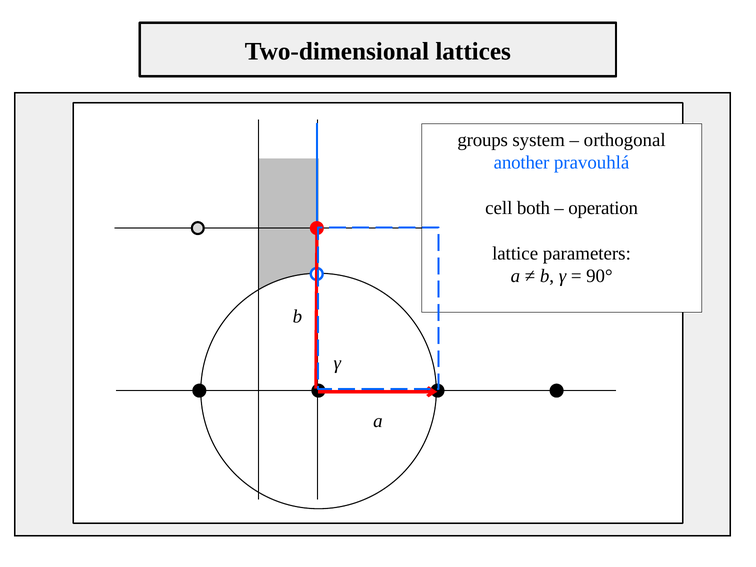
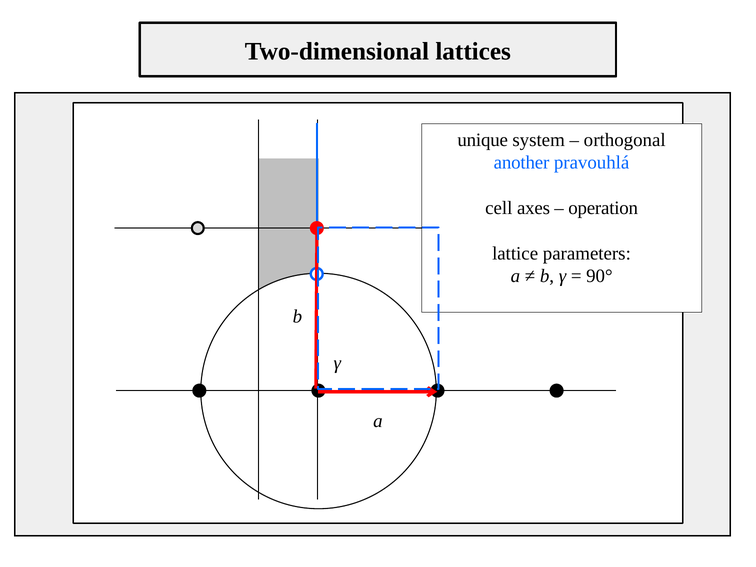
groups: groups -> unique (483, 140)
both: both -> axes (533, 208)
